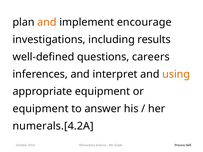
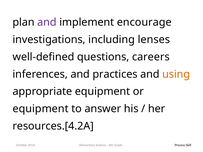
and colour: orange -> purple (47, 22)
results: results -> lenses (154, 40)
interpret: interpret -> practices (115, 74)
numerals.[4.2A: numerals.[4.2A -> resources.[4.2A (53, 126)
